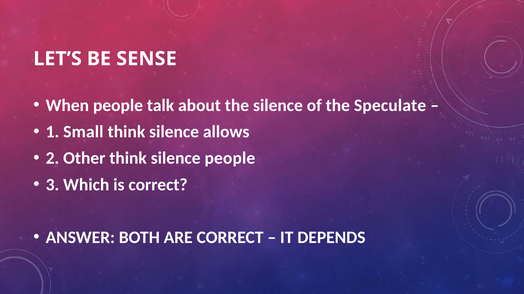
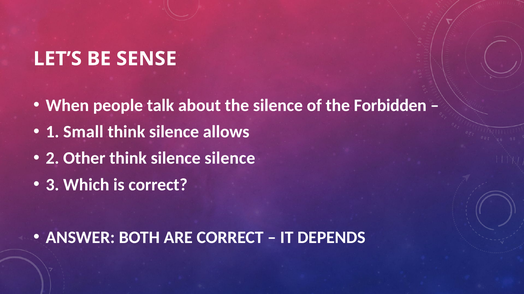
Speculate: Speculate -> Forbidden (390, 106)
silence people: people -> silence (230, 159)
